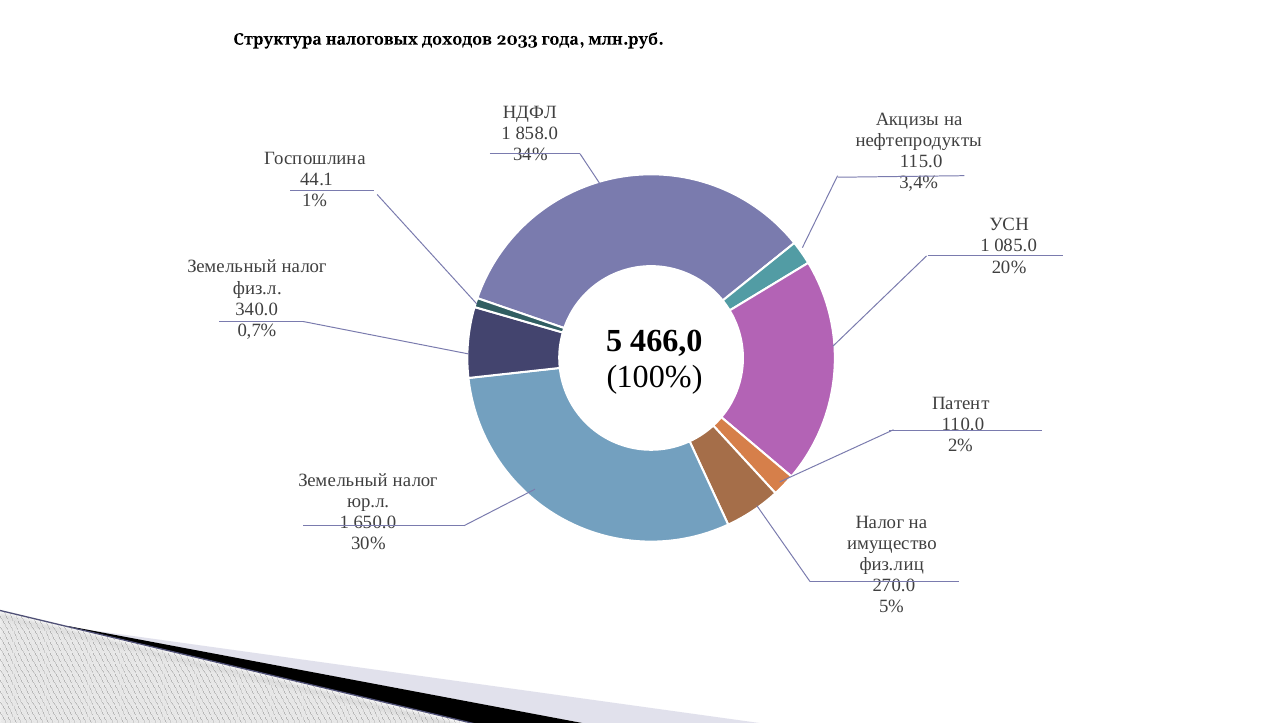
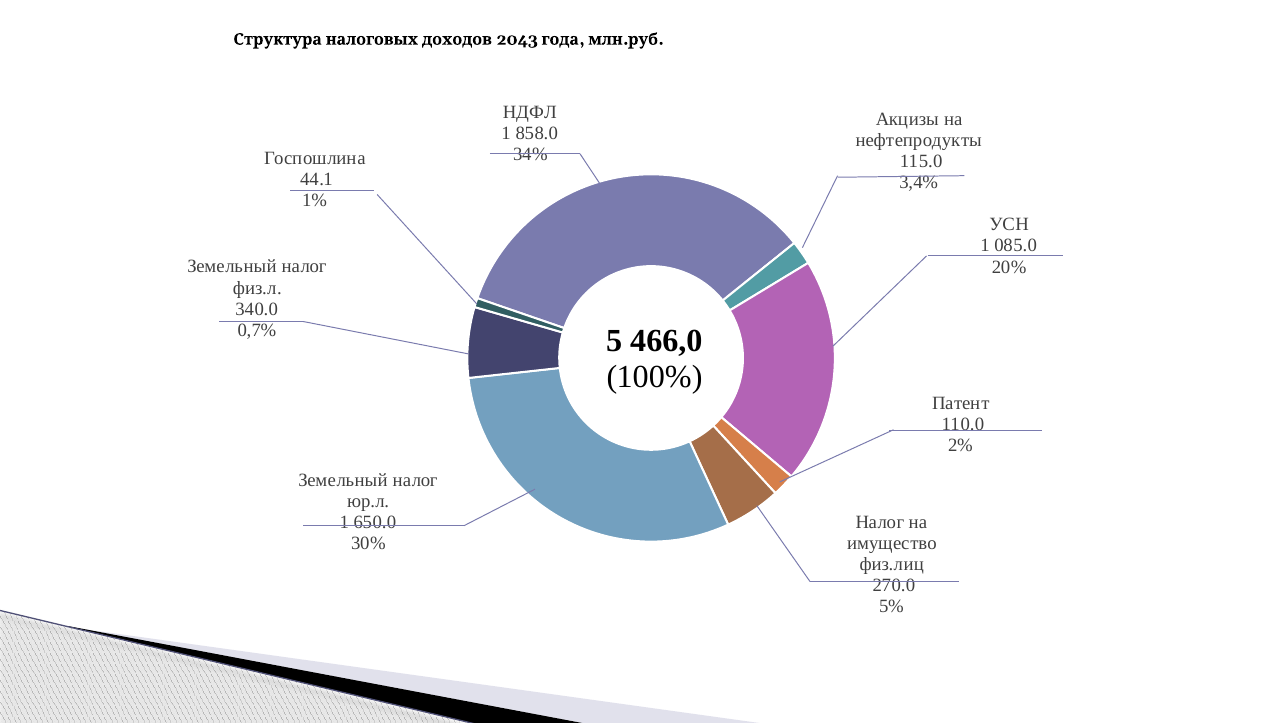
2033: 2033 -> 2043 (517, 39)
